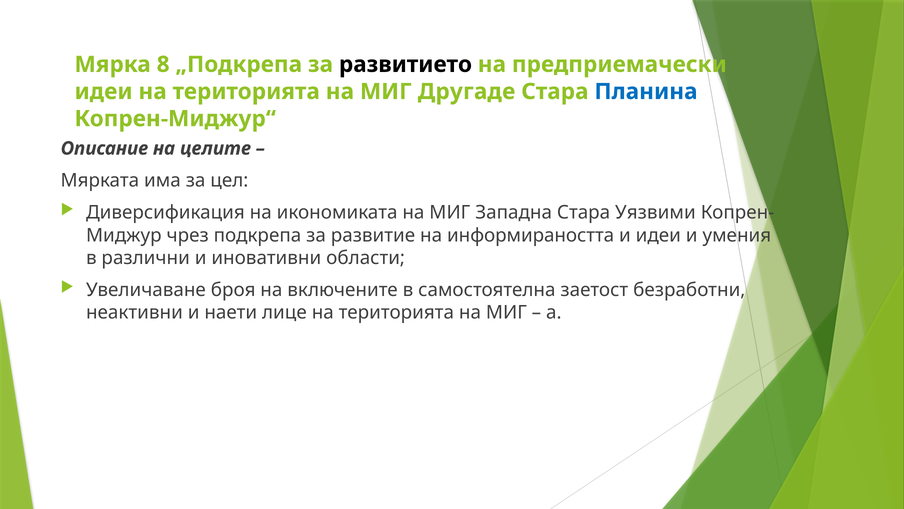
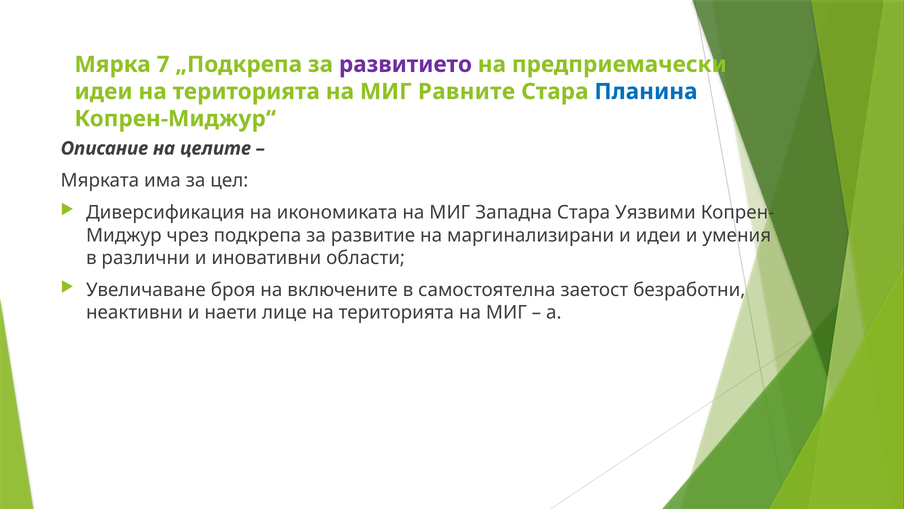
8: 8 -> 7 (163, 64)
развитието colour: black -> purple (405, 64)
Другаде: Другаде -> Равните (466, 92)
информираността: информираността -> маргинализирани (531, 235)
